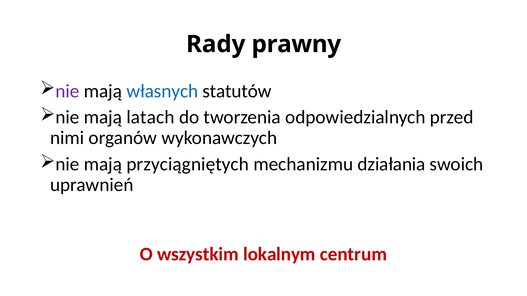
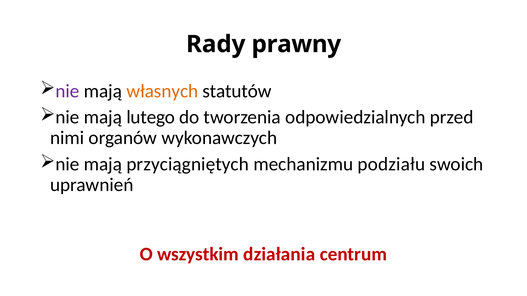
własnych colour: blue -> orange (162, 91)
latach: latach -> lutego (151, 117)
działania: działania -> podziału (391, 164)
lokalnym: lokalnym -> działania (279, 254)
